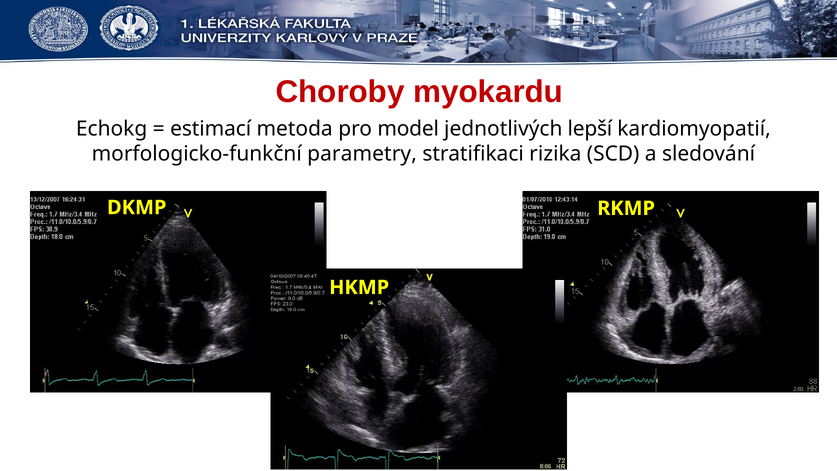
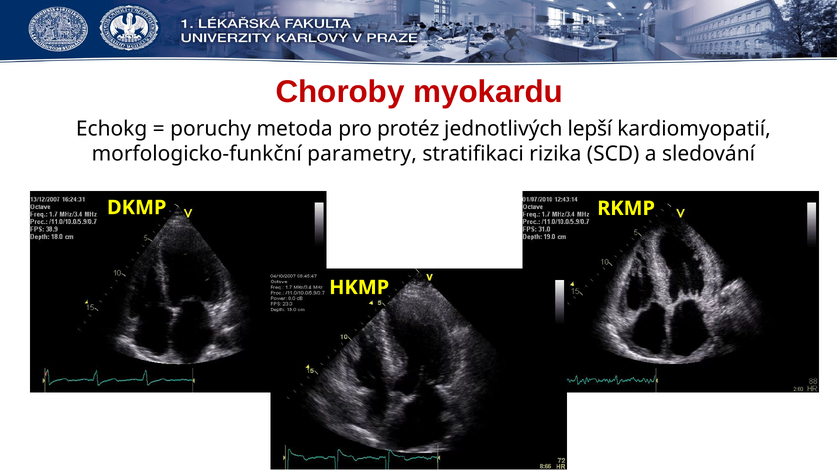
estimací: estimací -> poruchy (211, 129)
model: model -> protéz (408, 129)
